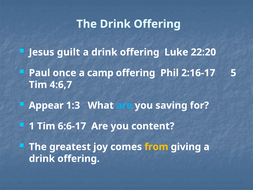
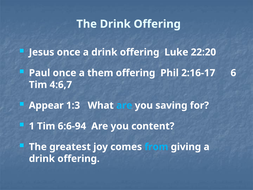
Jesus guilt: guilt -> once (69, 52)
camp: camp -> them (100, 73)
5: 5 -> 6 (233, 73)
6:6-17: 6:6-17 -> 6:6-94 (72, 126)
from colour: yellow -> light blue (156, 147)
